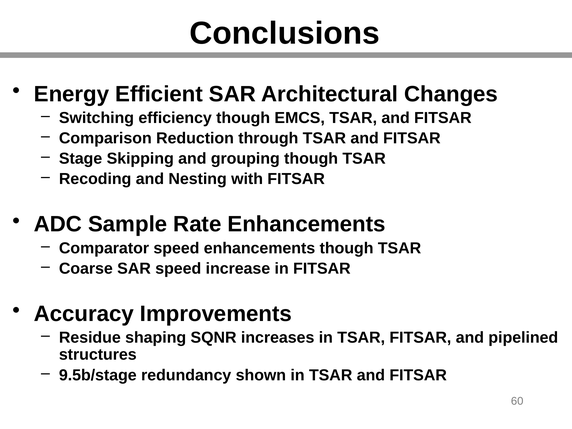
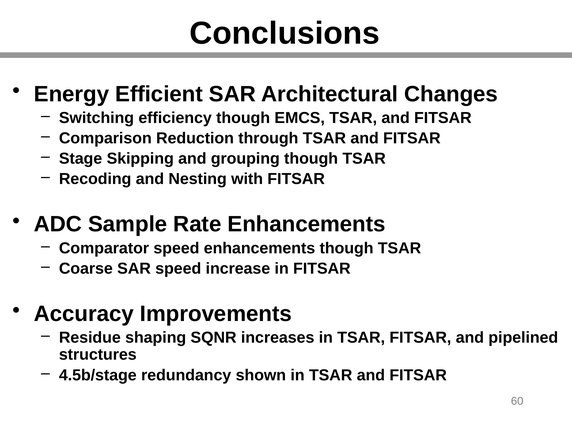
9.5b/stage: 9.5b/stage -> 4.5b/stage (98, 375)
